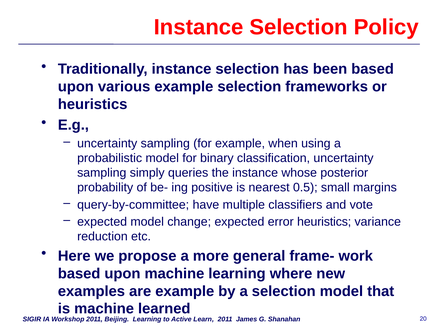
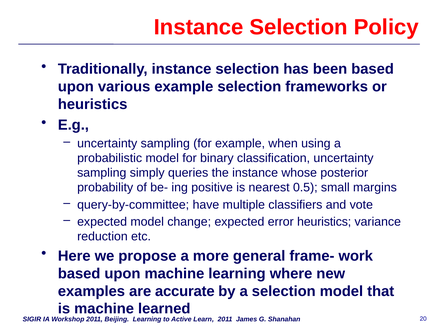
are example: example -> accurate (185, 292)
